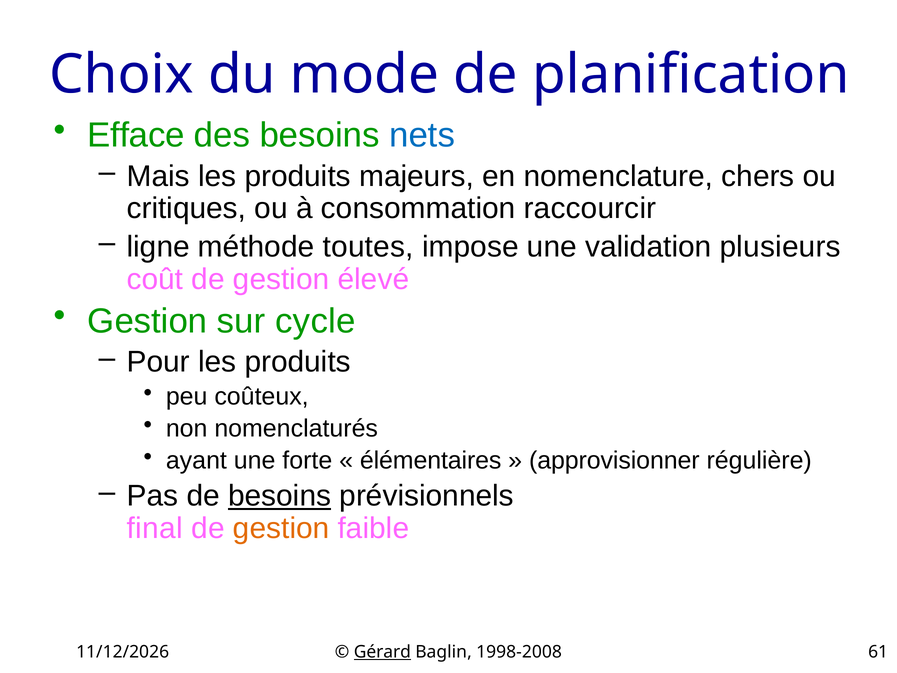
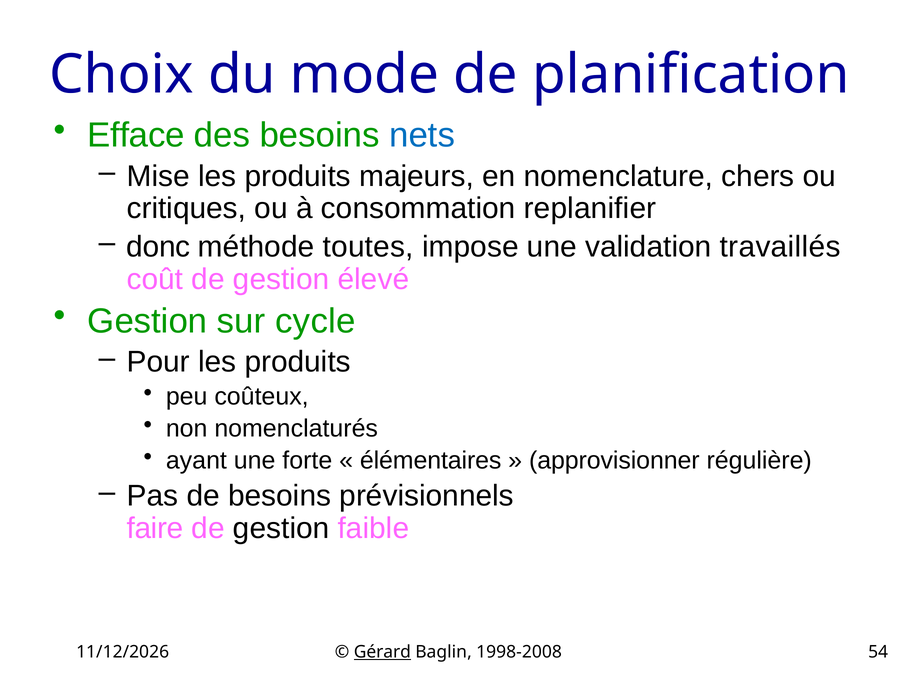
Mais: Mais -> Mise (158, 176)
raccourcir: raccourcir -> replanifier (590, 209)
ligne: ligne -> donc (158, 247)
plusieurs: plusieurs -> travaillés (780, 247)
besoins underline: present -> none (280, 496)
final: final -> faire (155, 528)
gestion colour: orange -> black (281, 528)
61: 61 -> 54 (878, 652)
